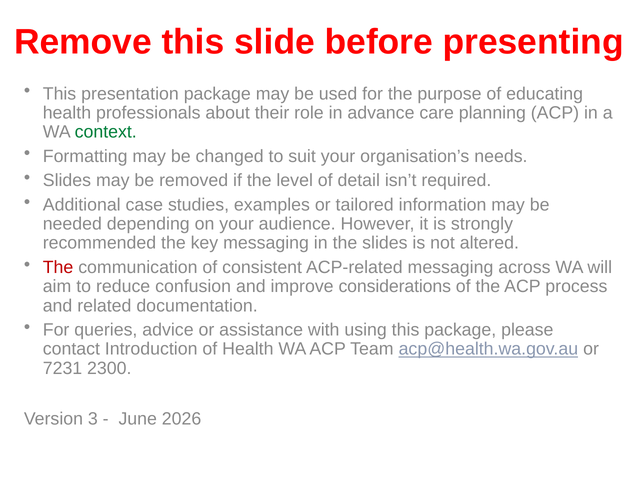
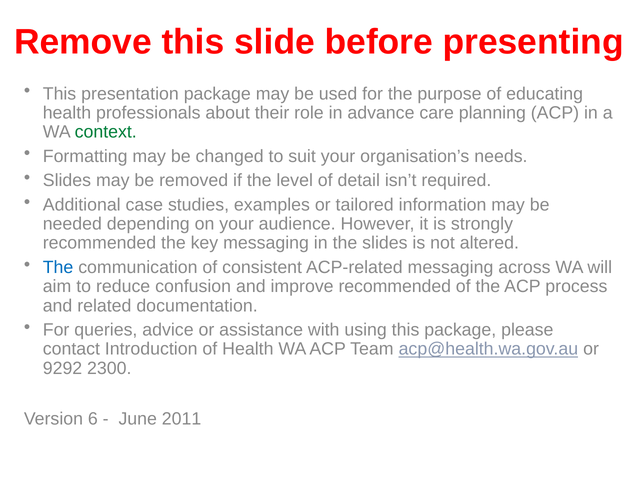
The colour: red -> blue (58, 267)
improve considerations: considerations -> recommended (395, 286)
7231: 7231 -> 9292 (63, 368)
3: 3 -> 6 (93, 419)
2026: 2026 -> 2011 (182, 419)
